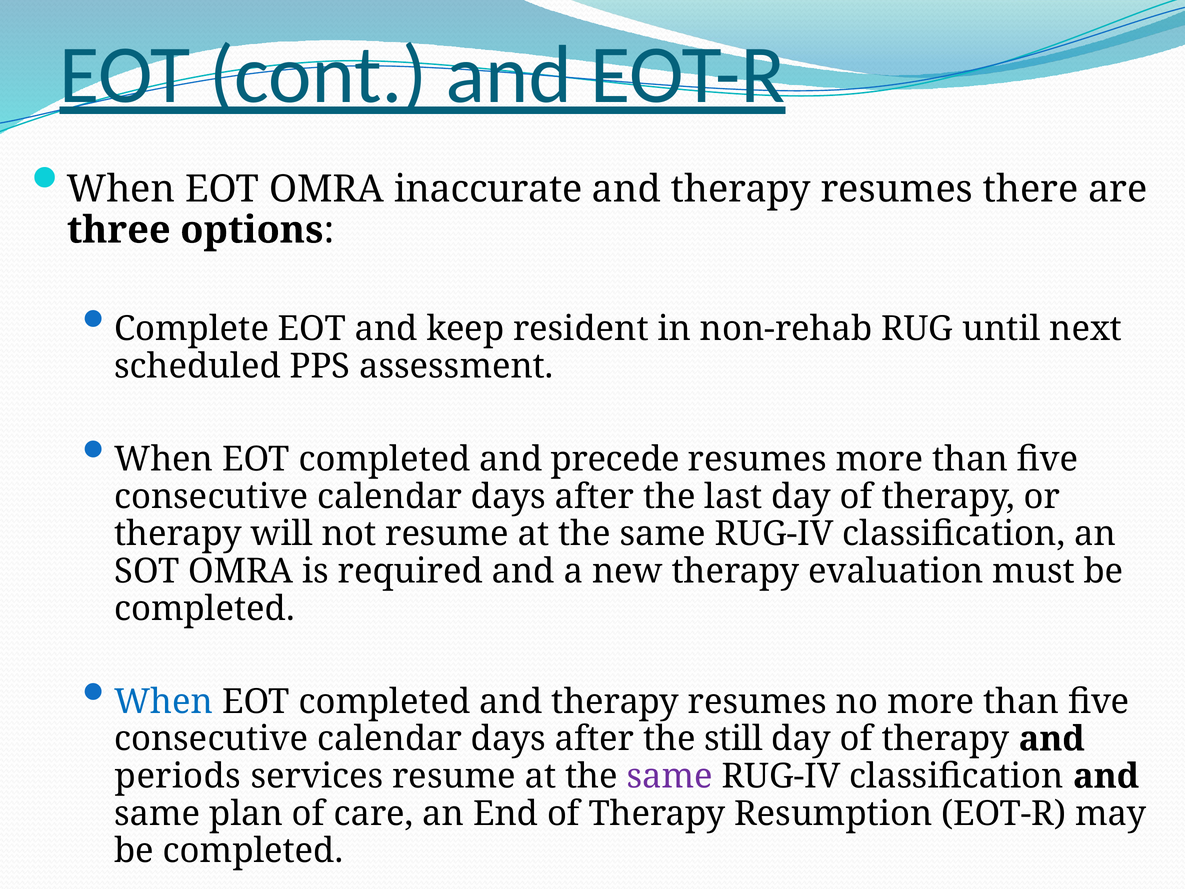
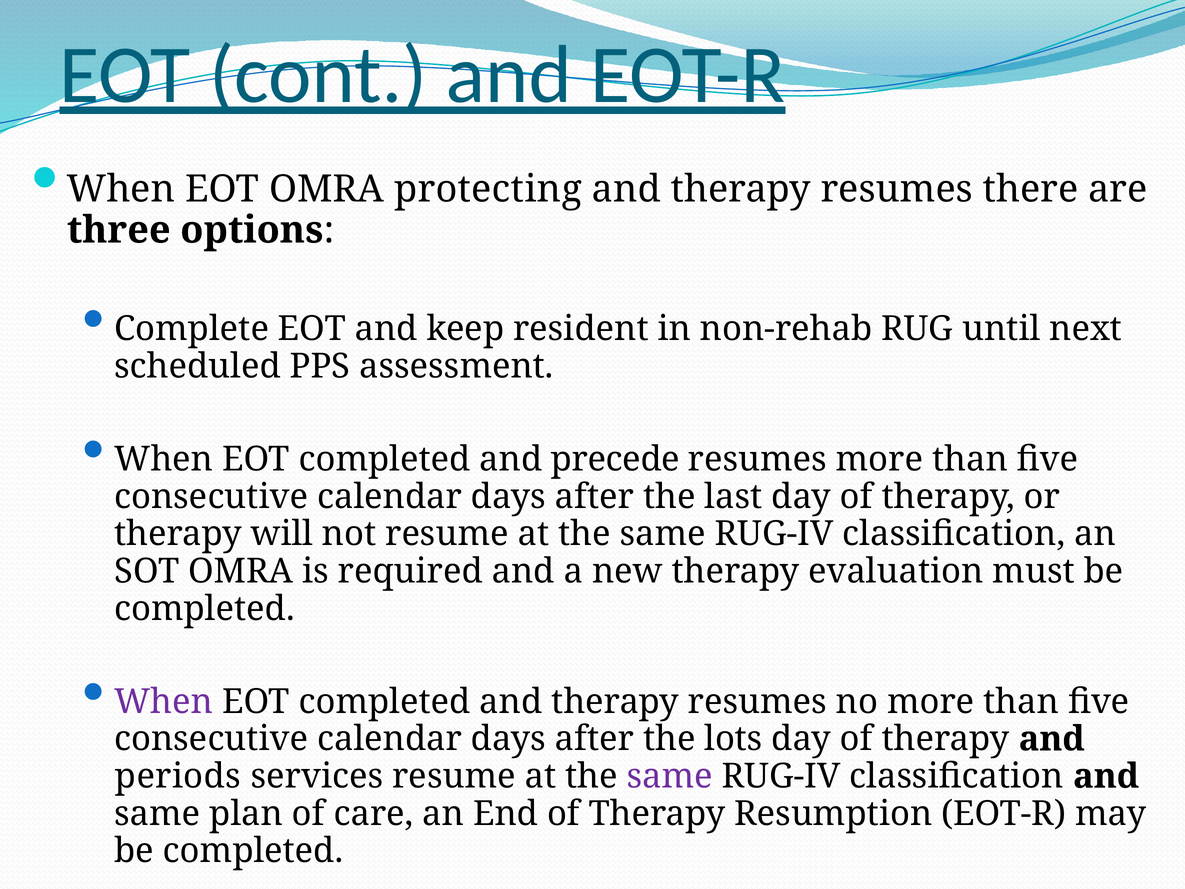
inaccurate: inaccurate -> protecting (488, 189)
When colour: blue -> purple (164, 701)
still: still -> lots (734, 739)
